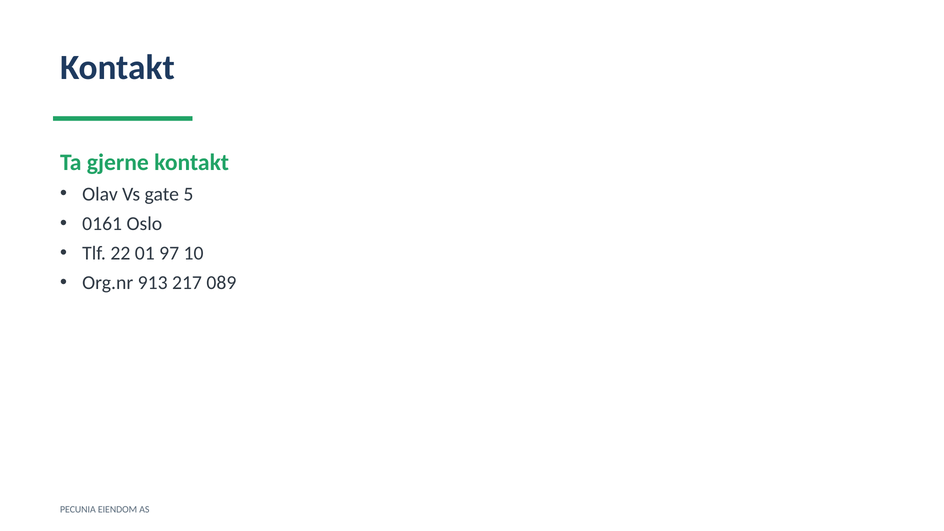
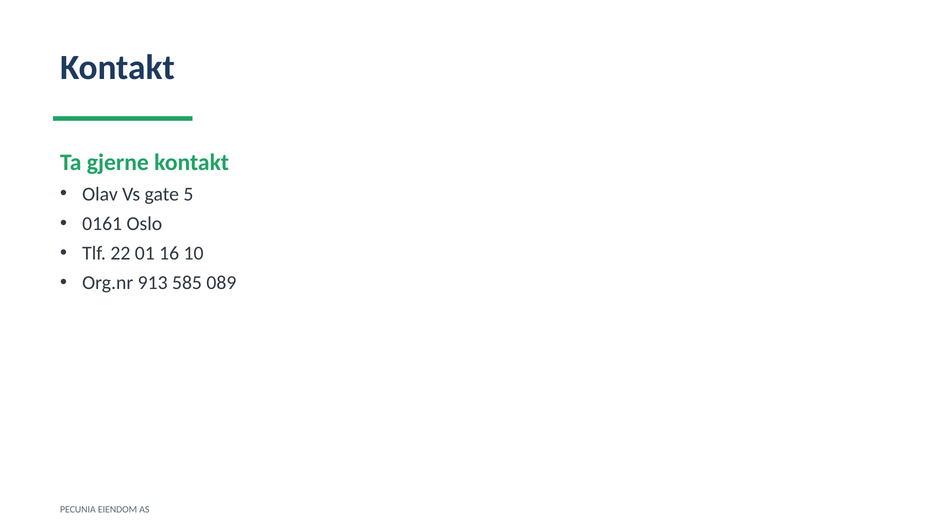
97: 97 -> 16 (169, 253)
217: 217 -> 585 (187, 283)
